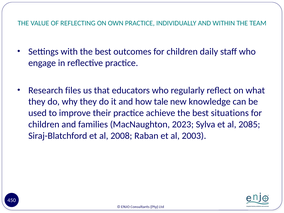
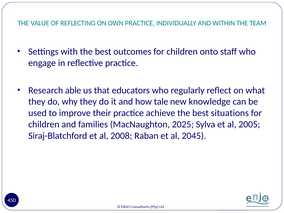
daily: daily -> onto (209, 52)
files: files -> able (73, 90)
2023: 2023 -> 2025 (183, 124)
2085: 2085 -> 2005 (249, 124)
2003: 2003 -> 2045 (194, 136)
